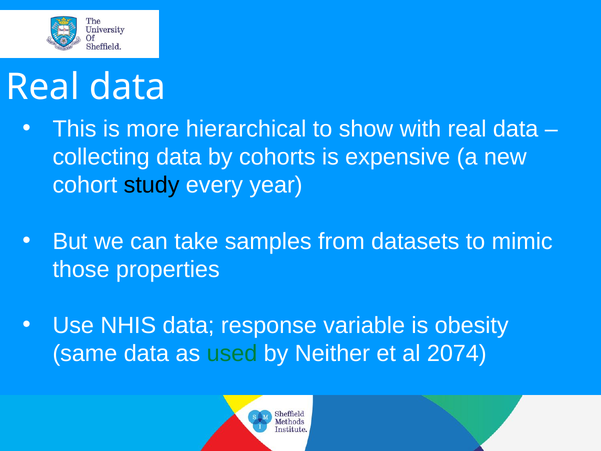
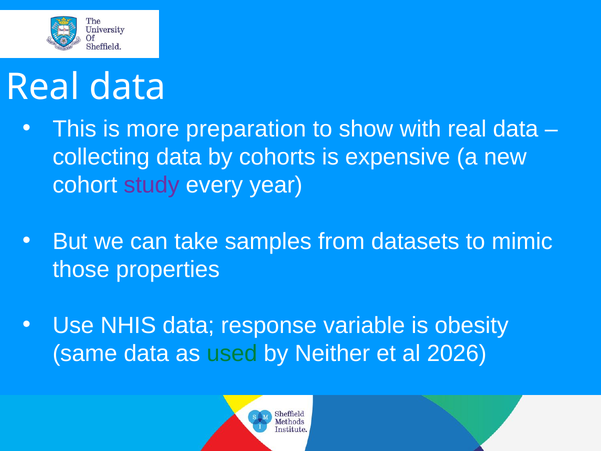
hierarchical: hierarchical -> preparation (246, 129)
study colour: black -> purple (152, 185)
2074: 2074 -> 2026 (457, 353)
